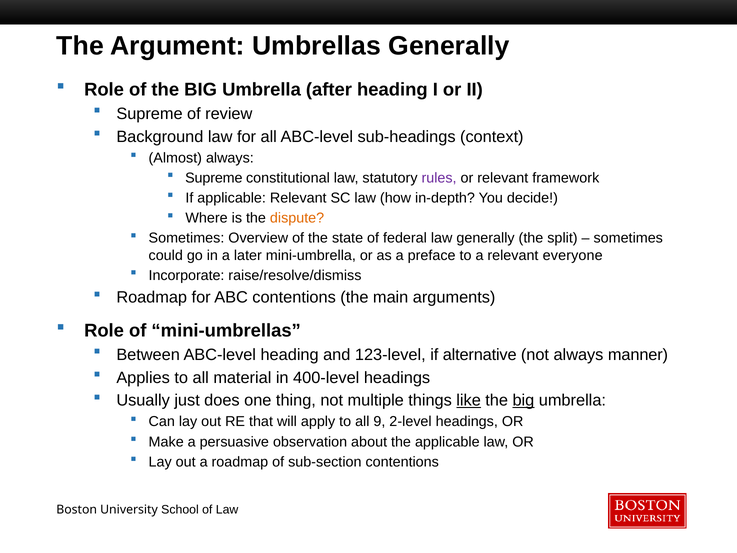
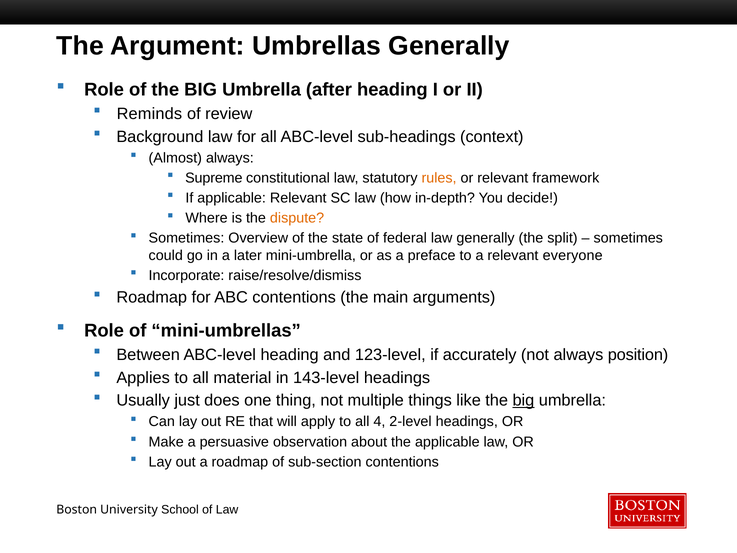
Supreme: Supreme -> Reminds (149, 114)
rules colour: purple -> orange (439, 178)
alternative: alternative -> accurately (480, 355)
manner: manner -> position (638, 355)
400-level: 400-level -> 143-level (326, 377)
like underline: present -> none (469, 400)
9: 9 -> 4 (379, 422)
